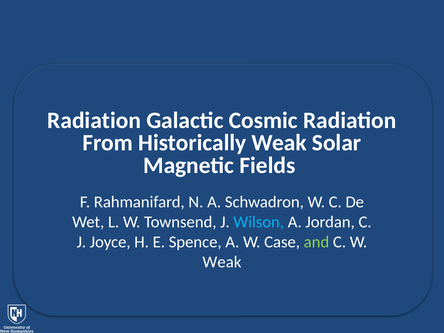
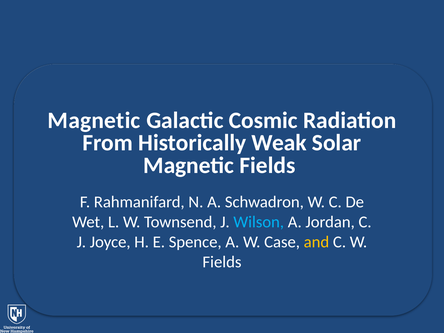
Radiation: Radiation -> Magnetic (94, 120)
and colour: light green -> yellow (316, 242)
Weak: Weak -> Fields (222, 262)
